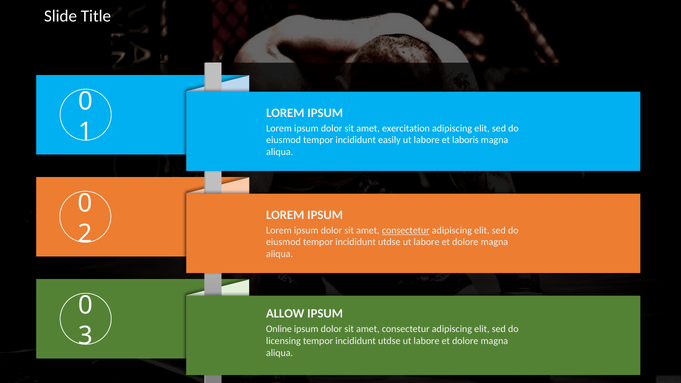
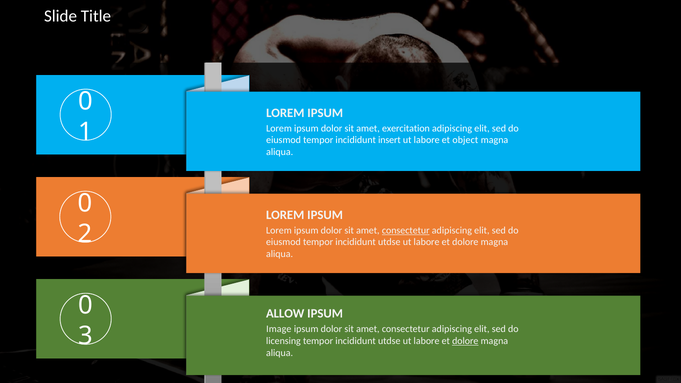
easily: easily -> insert (389, 140)
laboris: laboris -> object (465, 140)
Online: Online -> Image (279, 329)
dolore underline: none -> present (465, 341)
